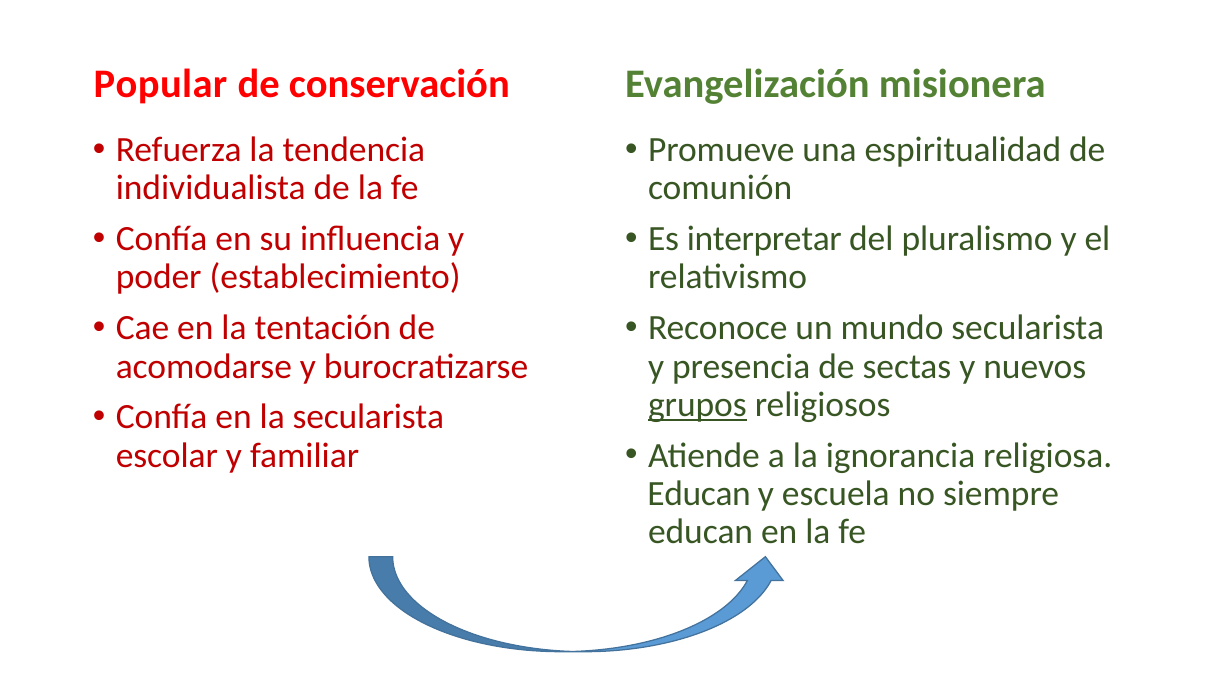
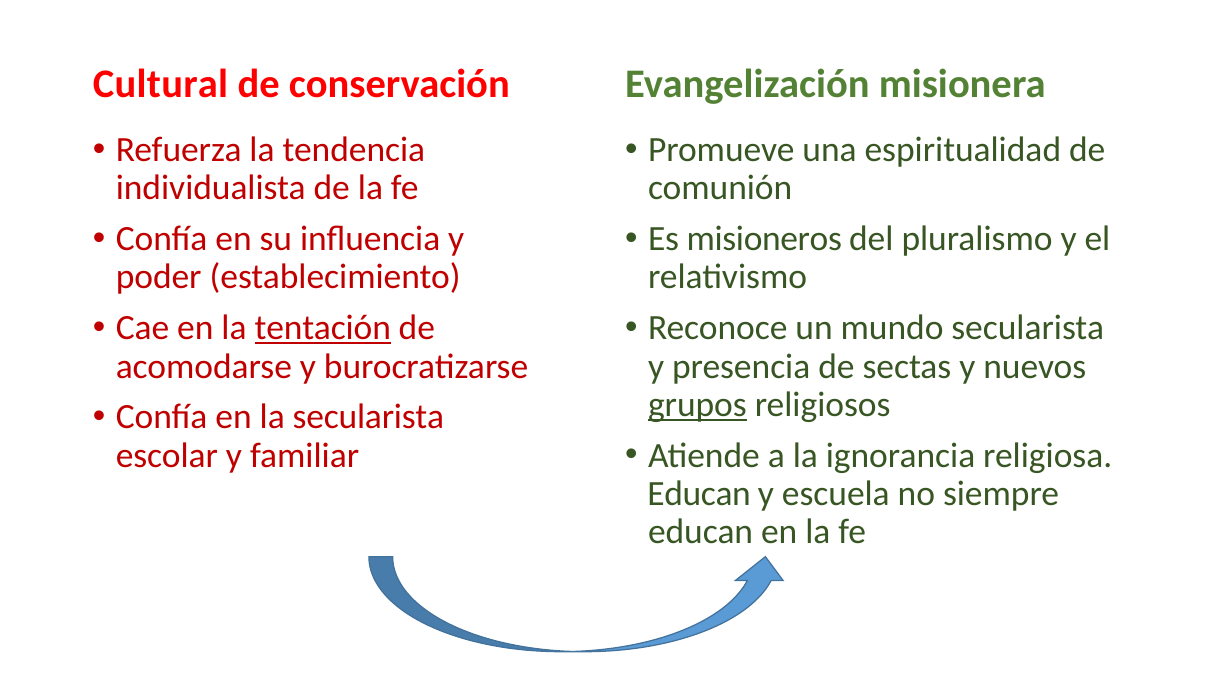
Popular: Popular -> Cultural (161, 84)
interpretar: interpretar -> misioneros (764, 239)
tentación underline: none -> present (323, 328)
